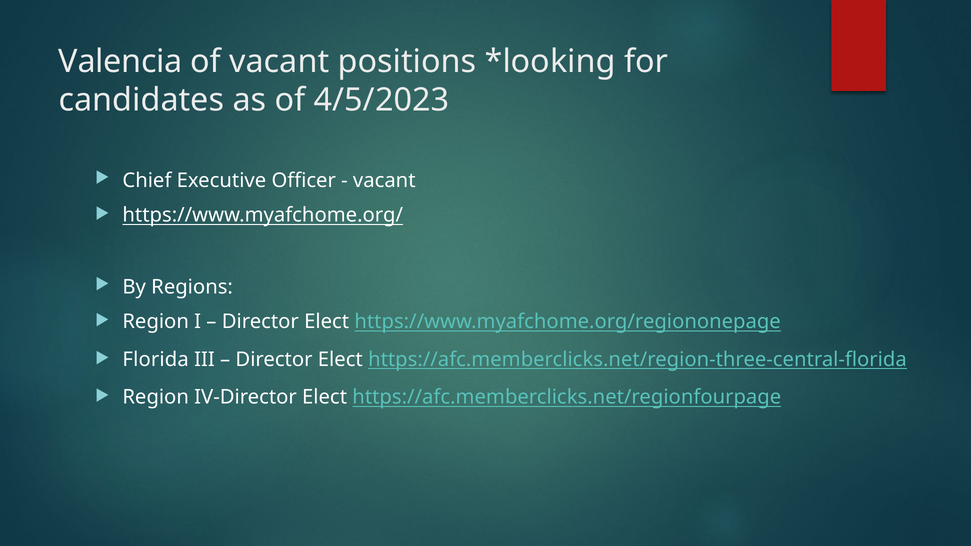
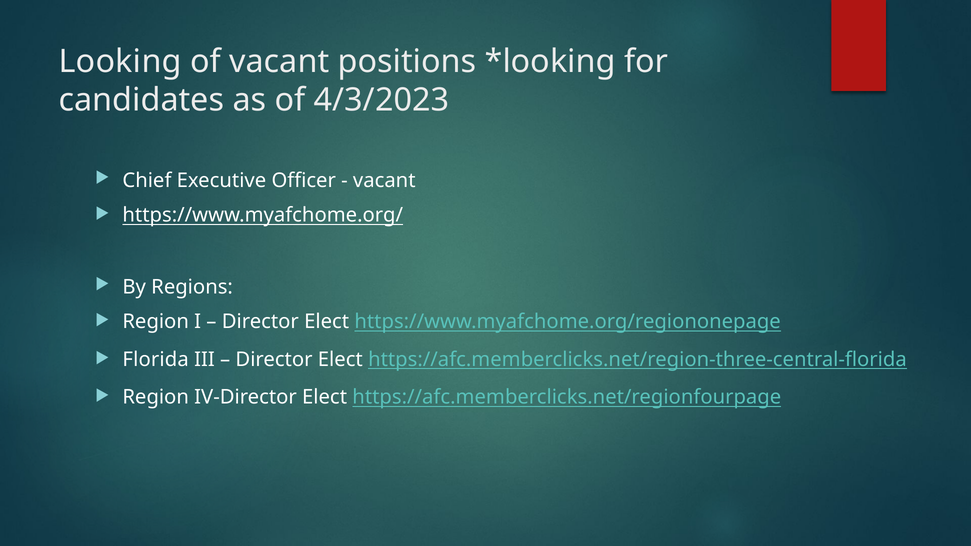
Valencia: Valencia -> Looking (120, 61)
4/5/2023: 4/5/2023 -> 4/3/2023 (382, 100)
